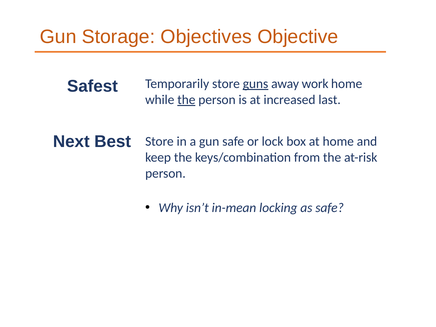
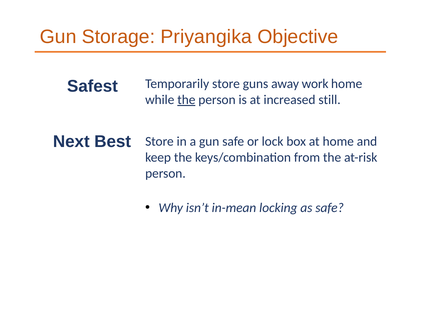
Objectives: Objectives -> Priyangika (206, 37)
guns underline: present -> none (255, 84)
last: last -> still (330, 100)
